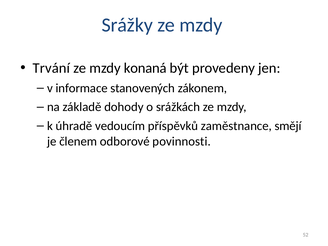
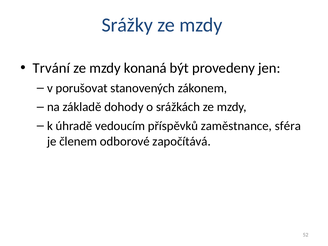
informace: informace -> porušovat (82, 88)
smějí: smějí -> sféra (288, 126)
povinnosti: povinnosti -> započítává (182, 141)
